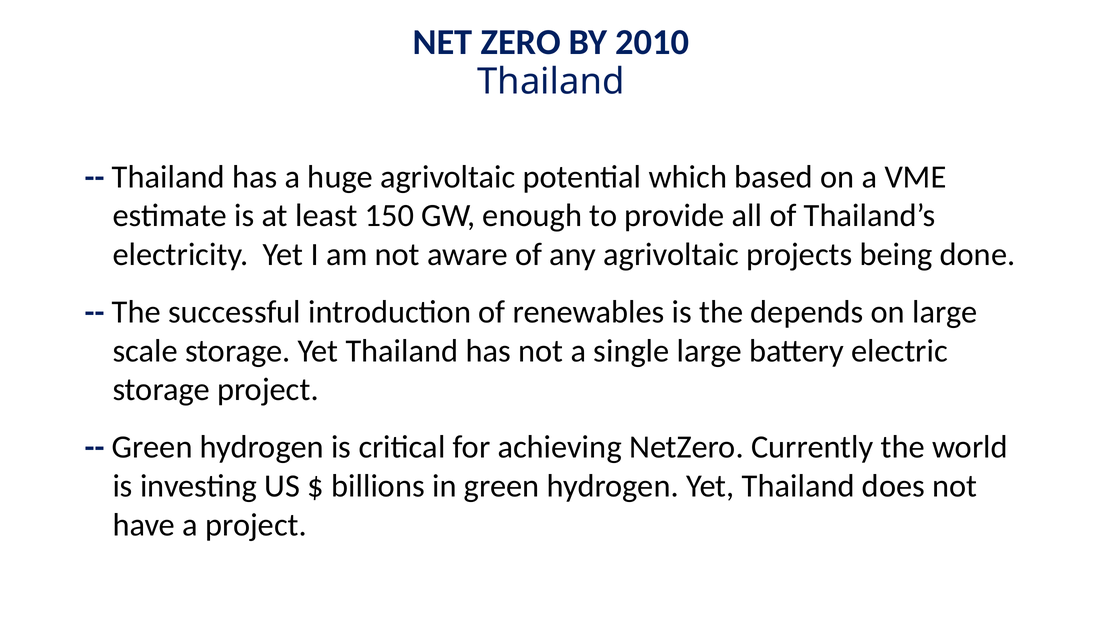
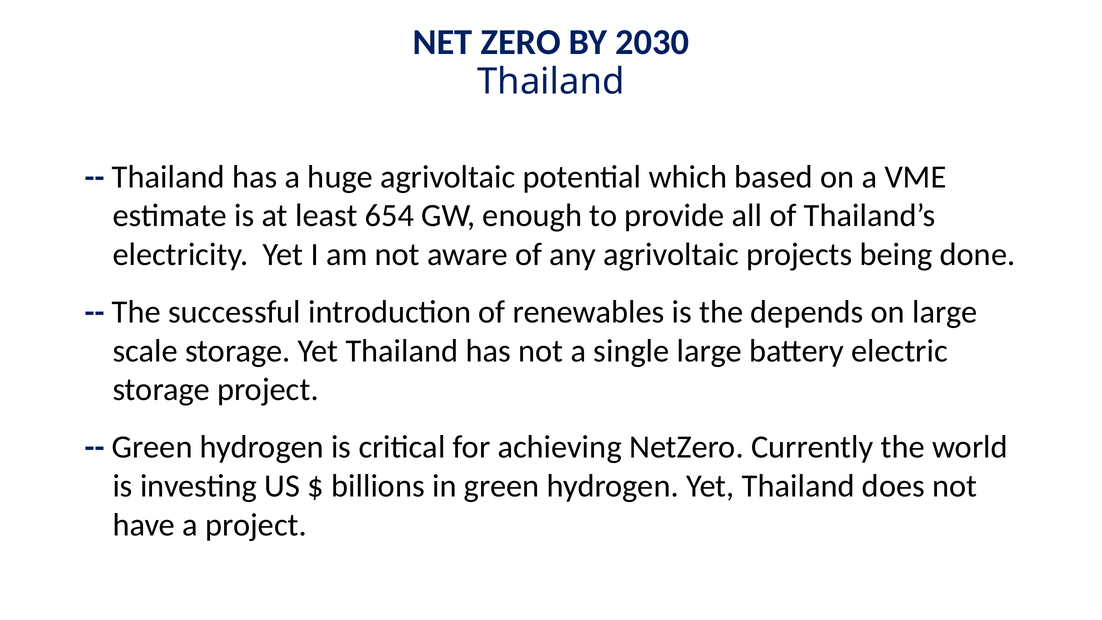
2010: 2010 -> 2030 (652, 42)
150: 150 -> 654 (389, 216)
